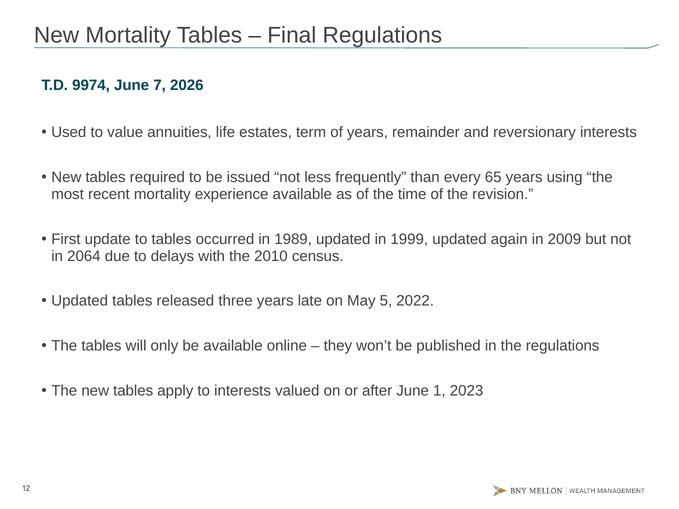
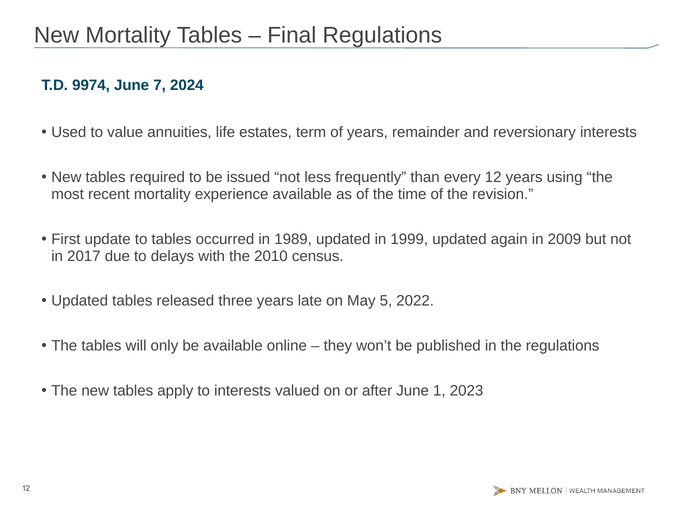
2026: 2026 -> 2024 (187, 85)
every 65: 65 -> 12 (493, 177)
2064: 2064 -> 2017 (84, 256)
